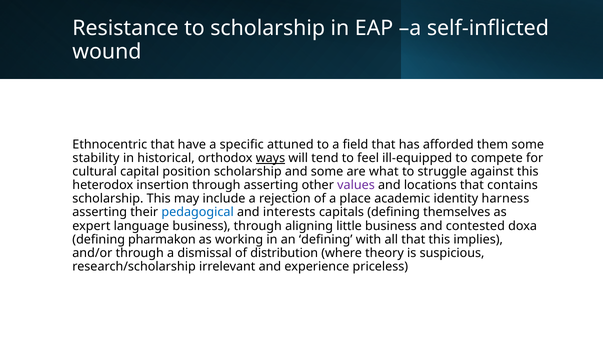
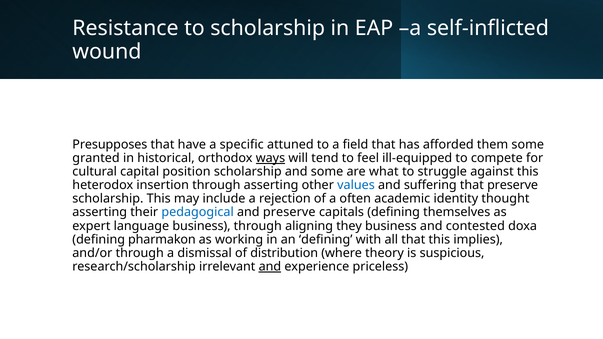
Ethnocentric: Ethnocentric -> Presupposes (110, 145)
stability: stability -> granted (96, 158)
values colour: purple -> blue (356, 185)
locations: locations -> suffering (430, 185)
that contains: contains -> preserve (513, 185)
place: place -> often (355, 199)
harness: harness -> thought (505, 199)
and interests: interests -> preserve (289, 212)
little: little -> they (349, 226)
and underline: none -> present (270, 267)
